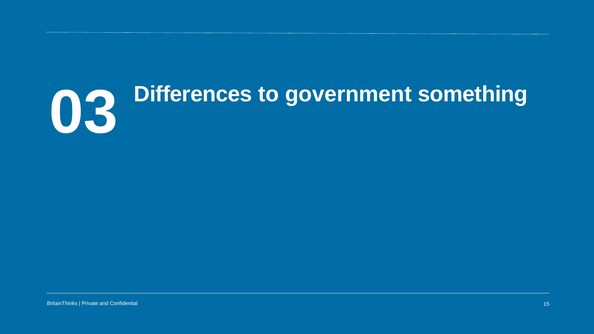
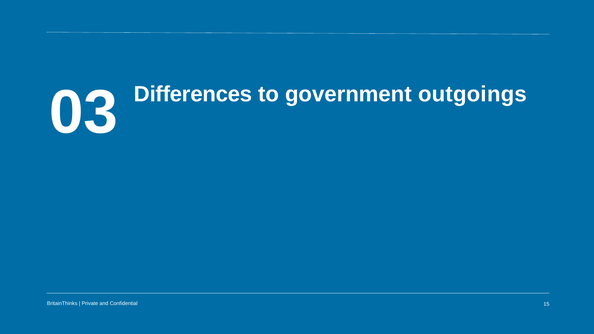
something: something -> outgoings (472, 94)
